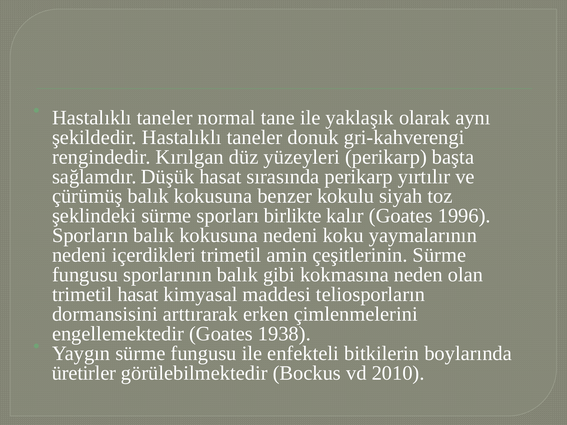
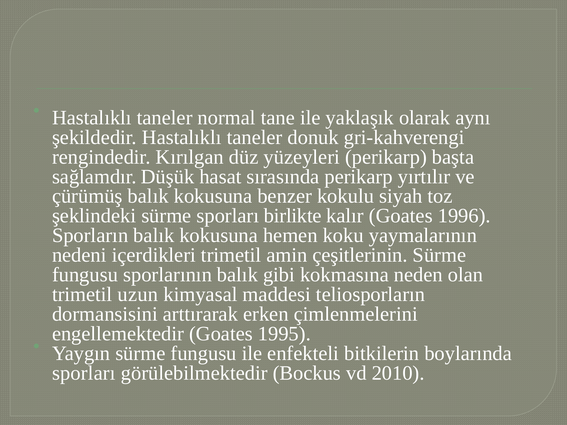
kokusuna nedeni: nedeni -> hemen (290, 236)
trimetil hasat: hasat -> uzun (138, 295)
1938: 1938 -> 1995 (284, 334)
üretirler: üretirler -> sporları (84, 373)
